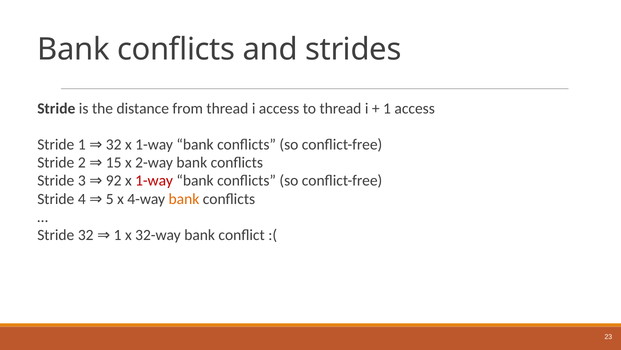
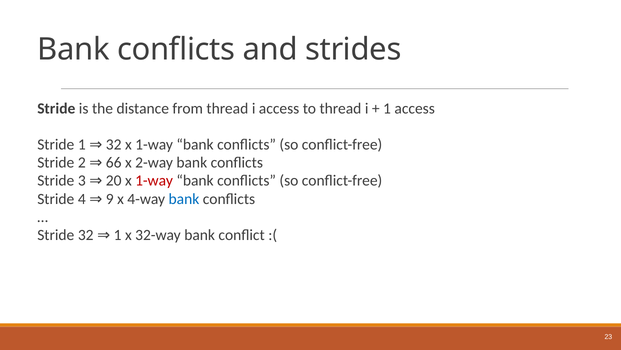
15: 15 -> 66 (114, 162)
92: 92 -> 20 (114, 180)
5: 5 -> 9 (110, 199)
bank colour: orange -> blue (184, 199)
